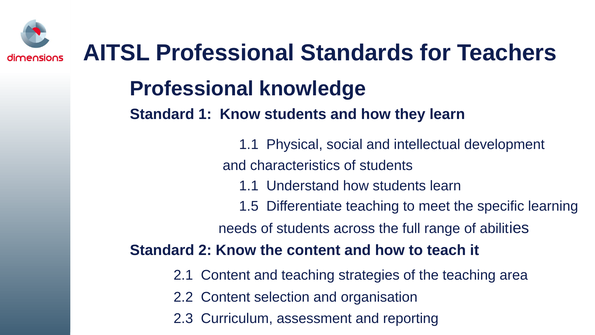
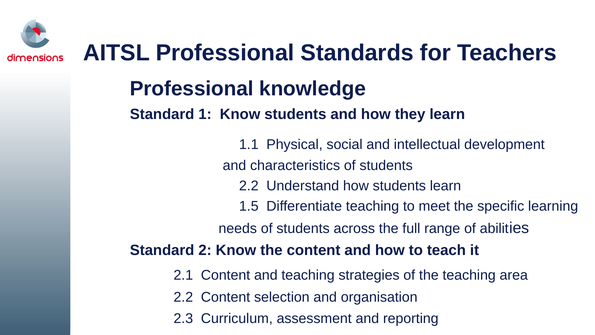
1.1: 1.1 -> 2.2 (249, 186)
